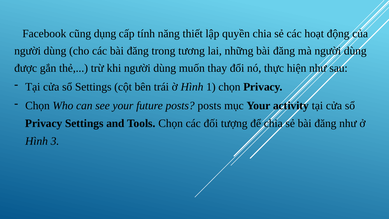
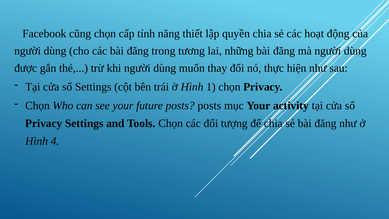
cũng dụng: dụng -> chọn (105, 34)
3: 3 -> 4 (55, 141)
